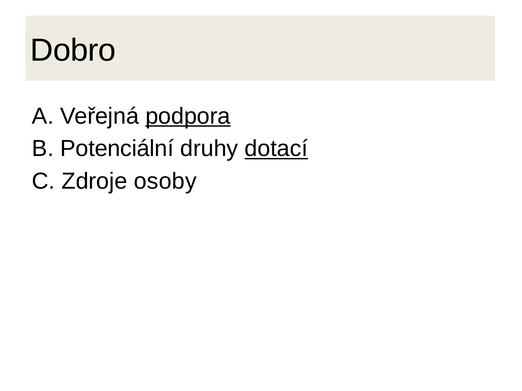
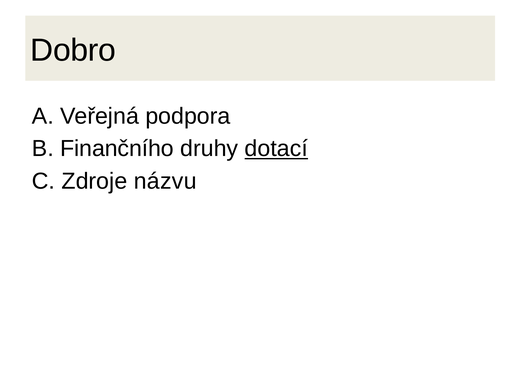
podpora underline: present -> none (188, 116)
Potenciální: Potenciální -> Finančního (117, 149)
osoby: osoby -> názvu (165, 181)
